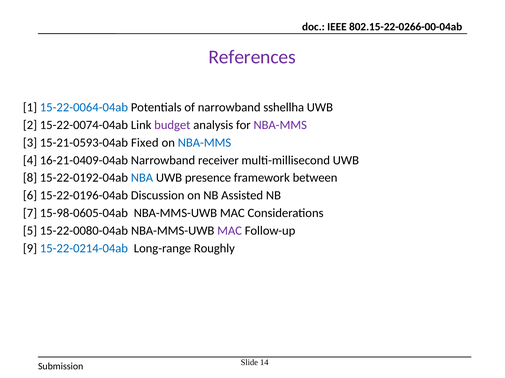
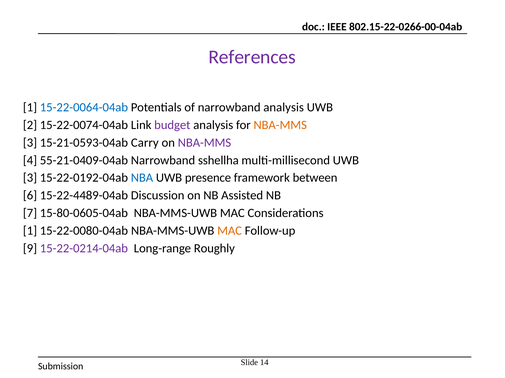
narrowband sshellha: sshellha -> analysis (284, 107)
NBA-MMS colour: purple -> orange (280, 125)
Fixed: Fixed -> Carry (145, 143)
NBA-MMS colour: blue -> purple (204, 143)
16-21-0409-04ab: 16-21-0409-04ab -> 55-21-0409-04ab (84, 161)
receiver: receiver -> sshellha (218, 161)
8: 8 -> 3 (30, 178)
15-22-0196-04ab: 15-22-0196-04ab -> 15-22-4489-04ab (84, 196)
15-98-0605-04ab: 15-98-0605-04ab -> 15-80-0605-04ab (84, 214)
5: 5 -> 1 (30, 231)
MAC colour: purple -> orange (230, 231)
15-22-0214-04ab colour: blue -> purple (84, 249)
